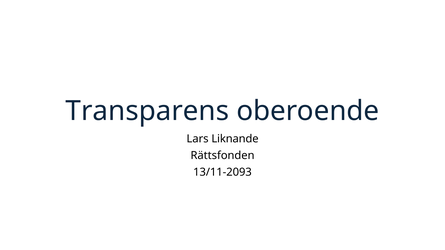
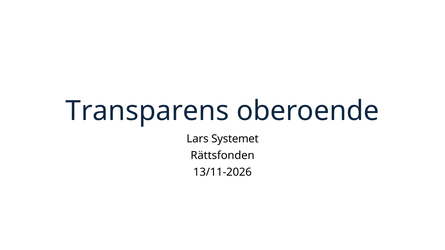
Liknande: Liknande -> Systemet (235, 139)
13/11-2093: 13/11-2093 -> 13/11-2026 (222, 172)
